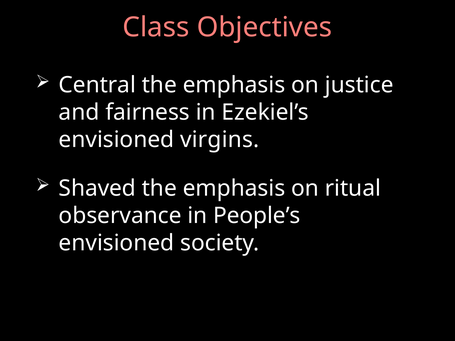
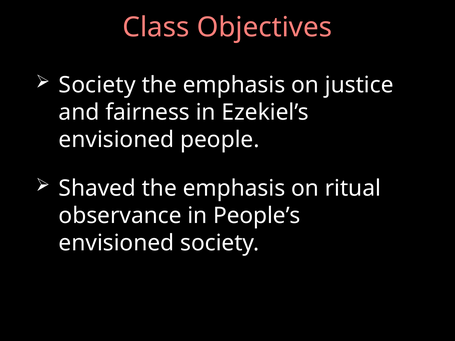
Central: Central -> Society (97, 85)
virgins: virgins -> people (220, 140)
